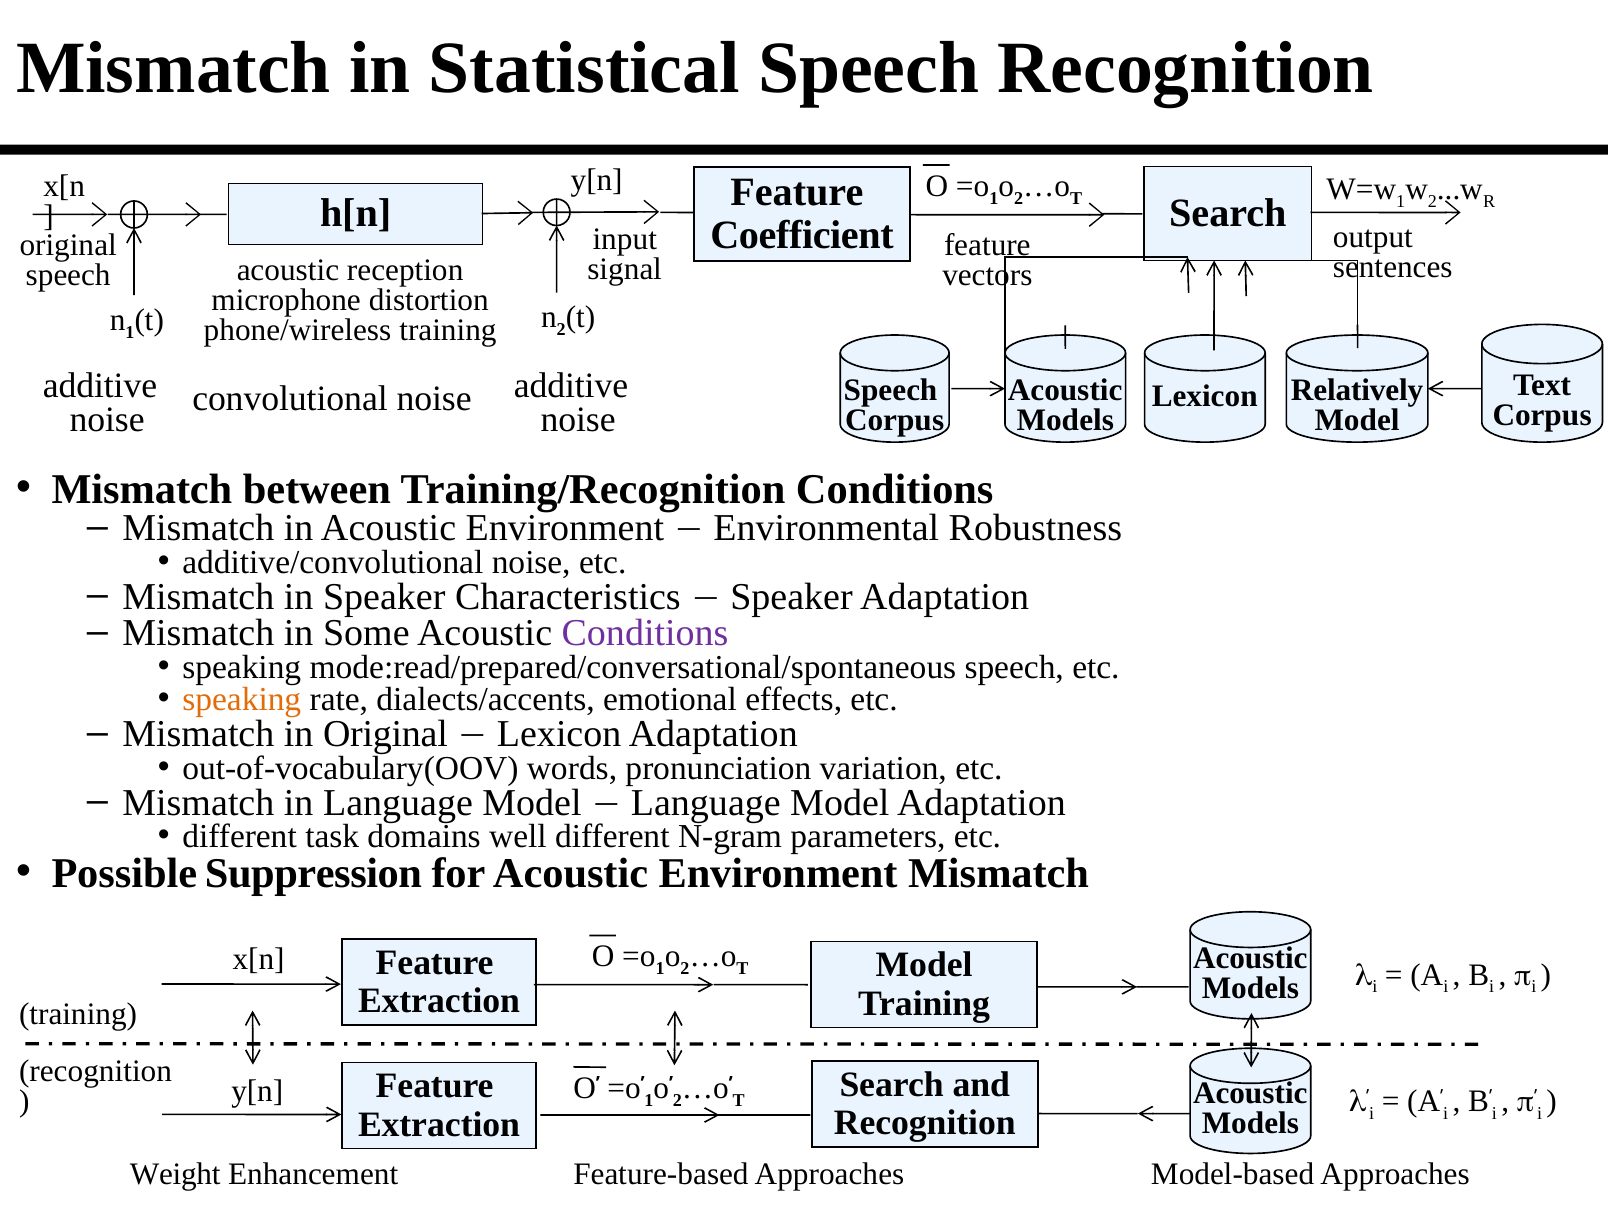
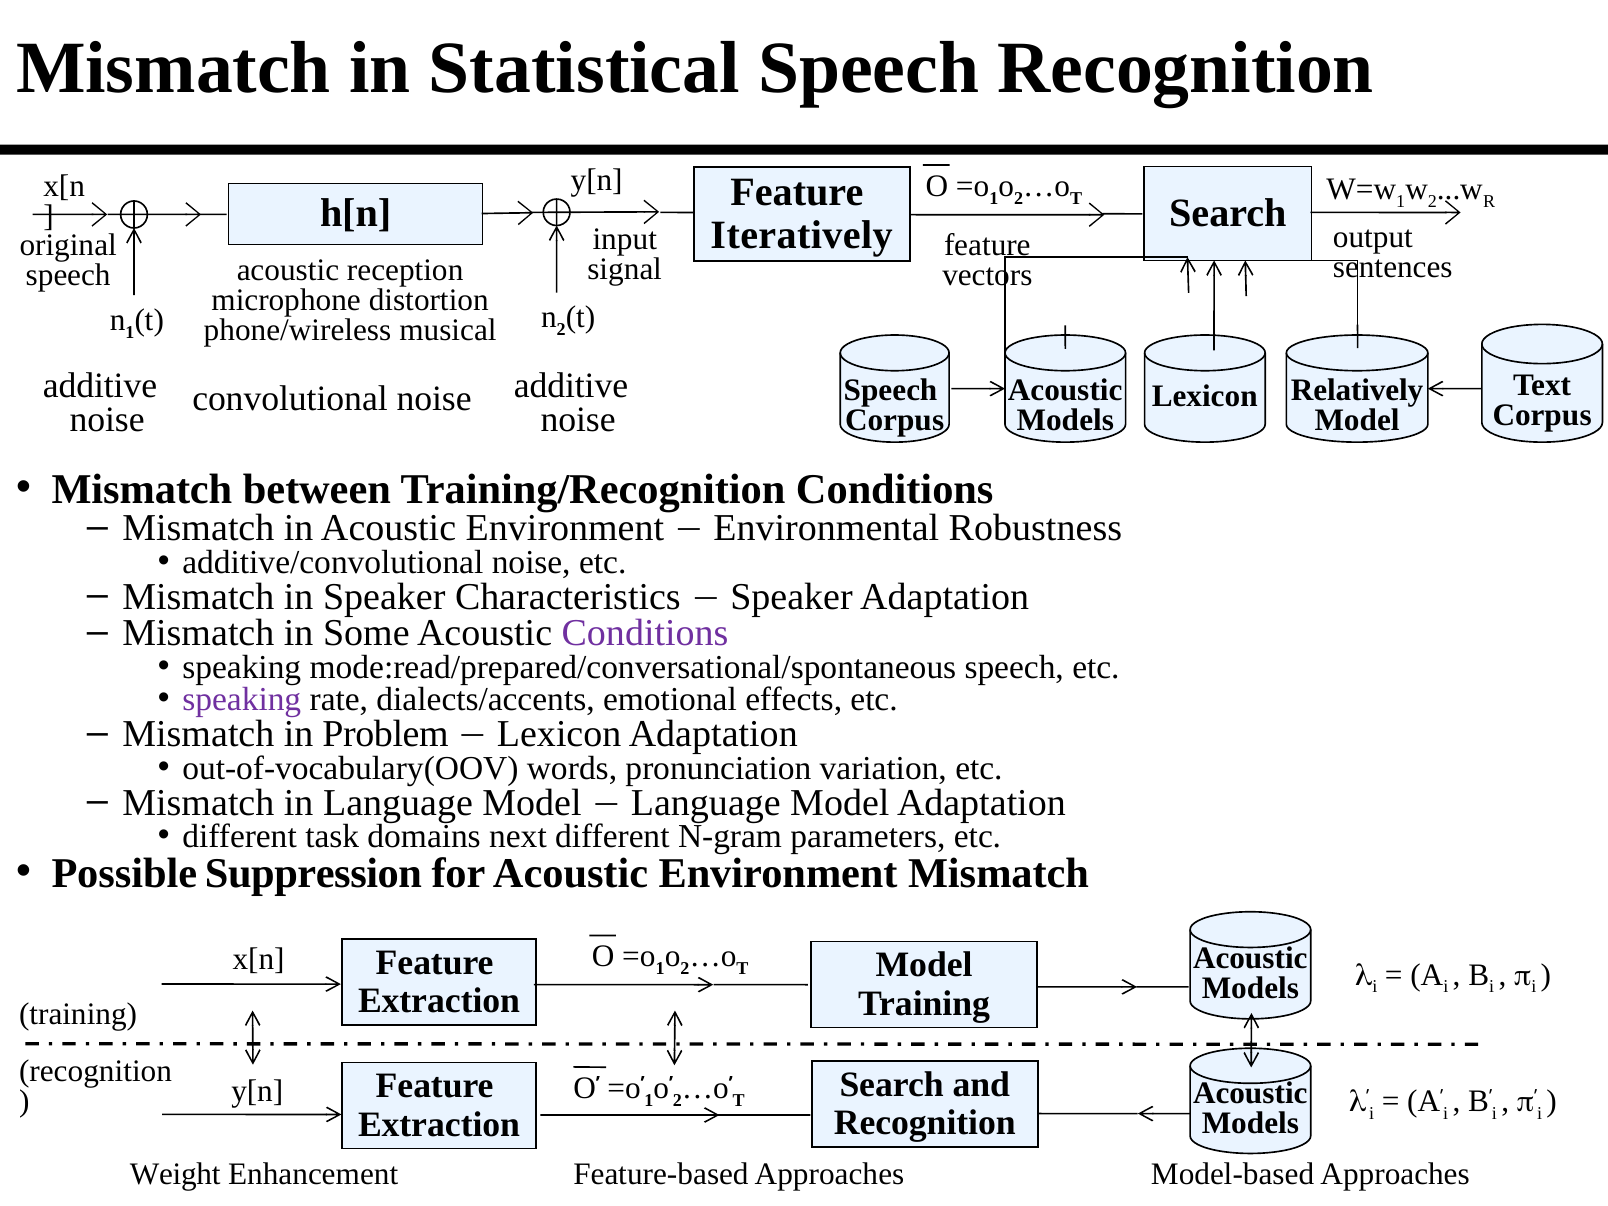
Coefficient: Coefficient -> Iteratively (802, 236)
phone/wireless training: training -> musical (448, 330)
speaking colour: orange -> purple (242, 700)
in Original: Original -> Problem (385, 734)
well: well -> next (518, 837)
